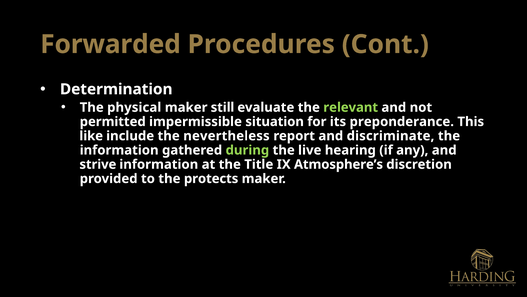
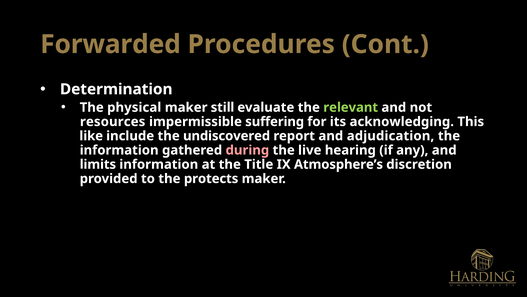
permitted: permitted -> resources (113, 121)
situation: situation -> suffering (275, 121)
preponderance: preponderance -> acknowledging (402, 121)
nevertheless: nevertheless -> undiscovered (227, 136)
discriminate: discriminate -> adjudication (390, 136)
during colour: light green -> pink (247, 150)
strive: strive -> limits (98, 164)
